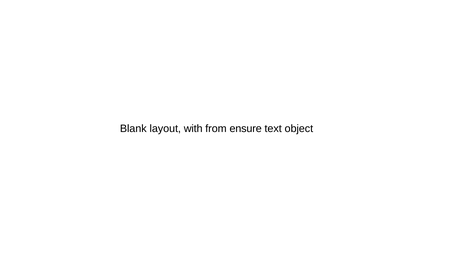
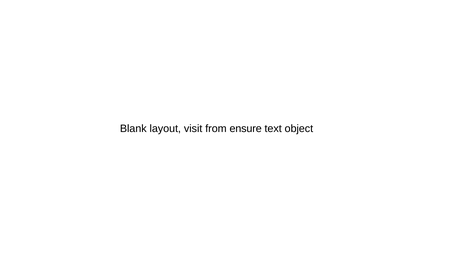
with: with -> visit (193, 128)
